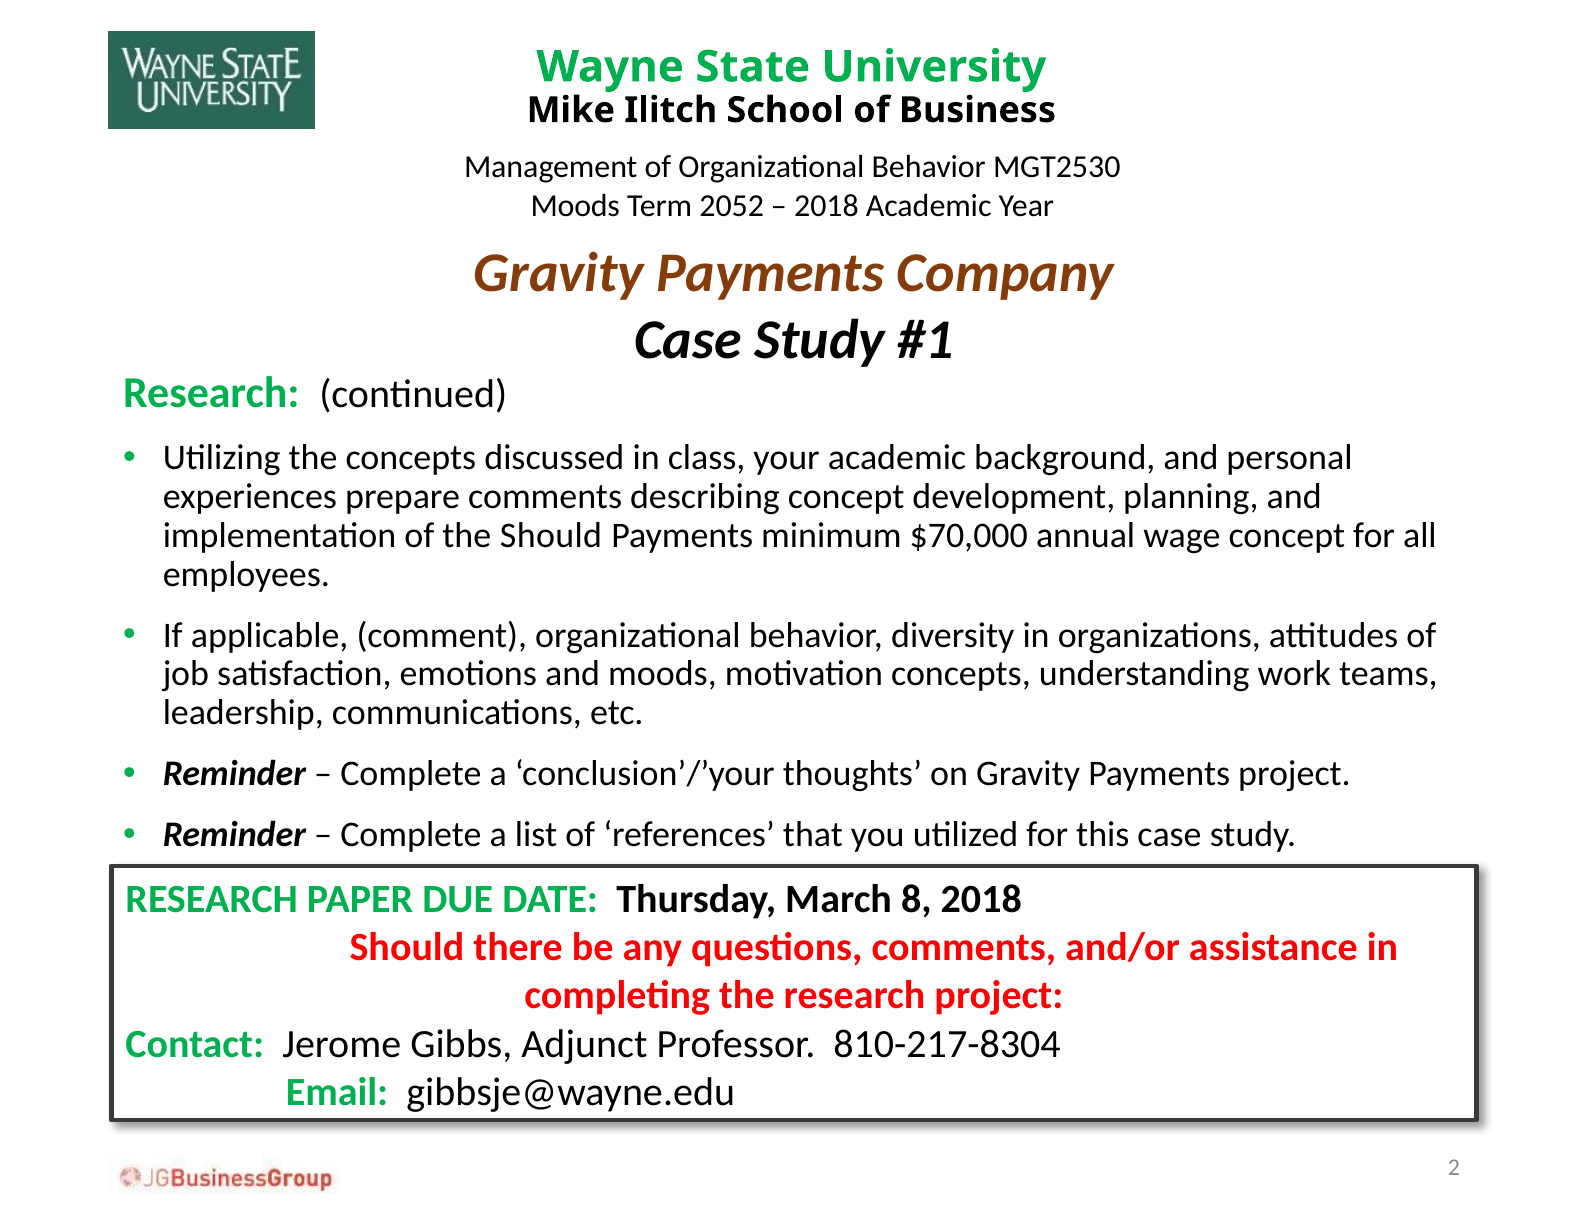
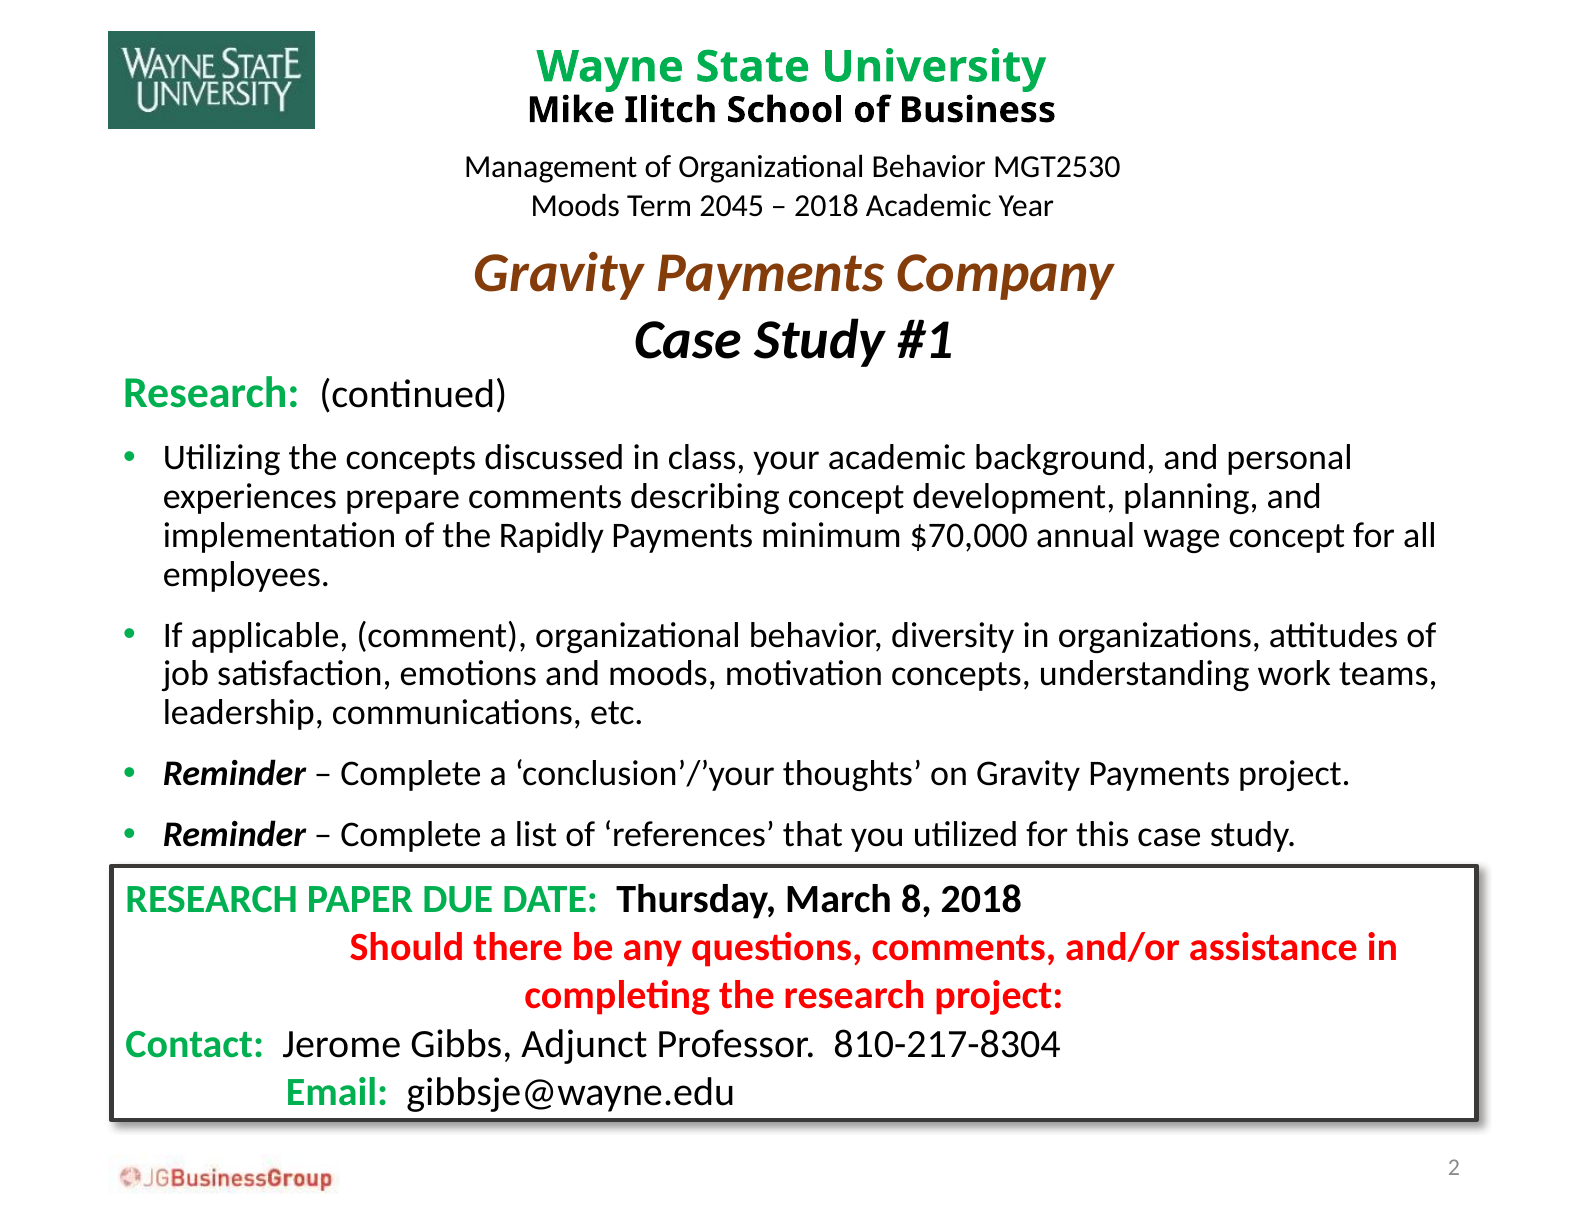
2052: 2052 -> 2045 (732, 206)
the Should: Should -> Rapidly (551, 536)
